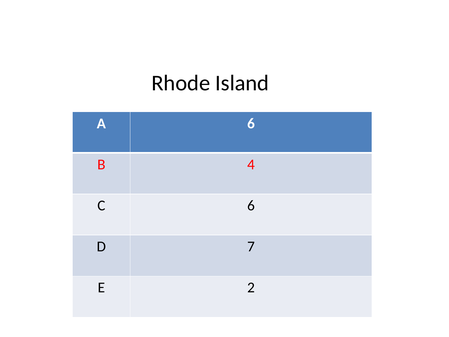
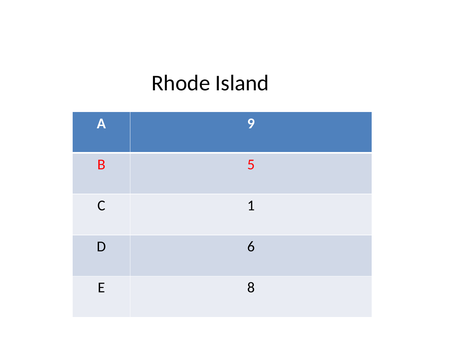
A 6: 6 -> 9 (251, 123)
4: 4 -> 5 (251, 164)
C 6: 6 -> 1 (251, 205)
7: 7 -> 6 (251, 246)
2: 2 -> 8 (251, 287)
